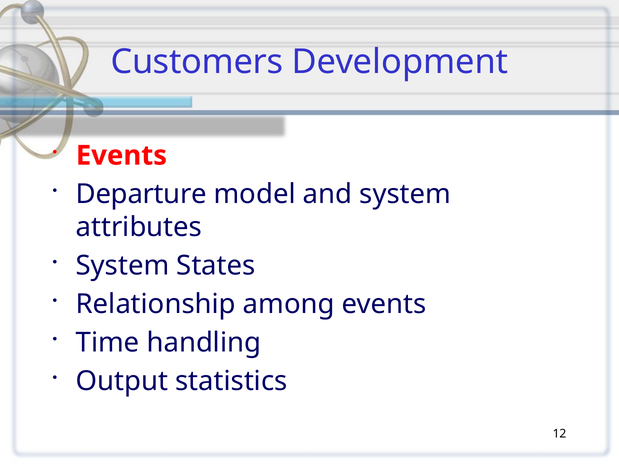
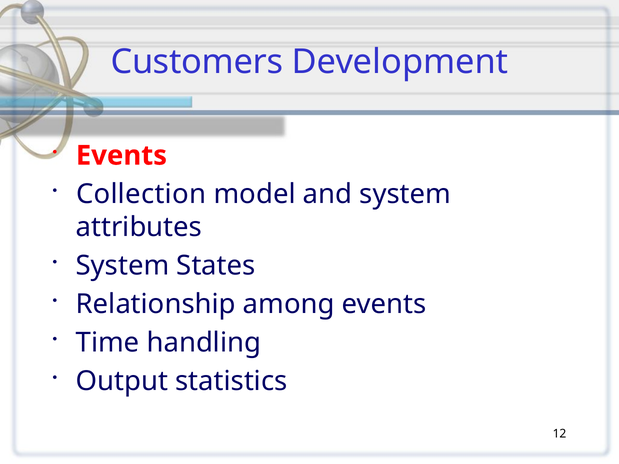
Departure: Departure -> Collection (141, 194)
